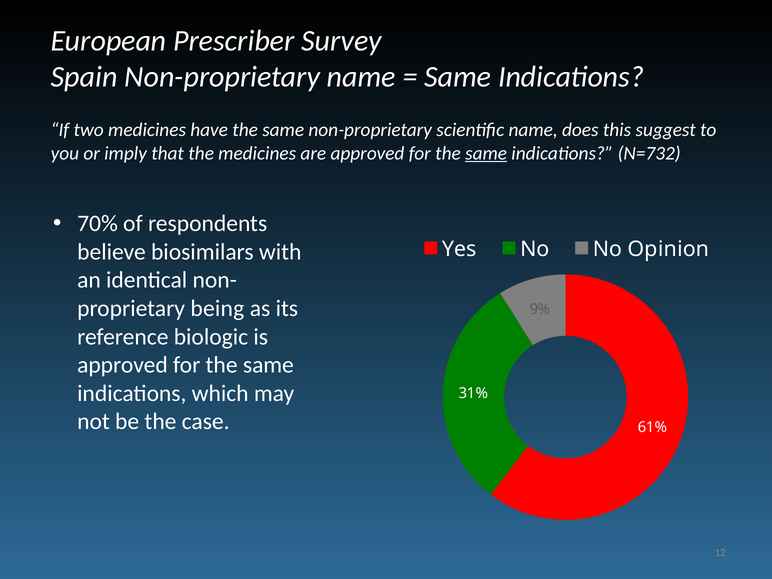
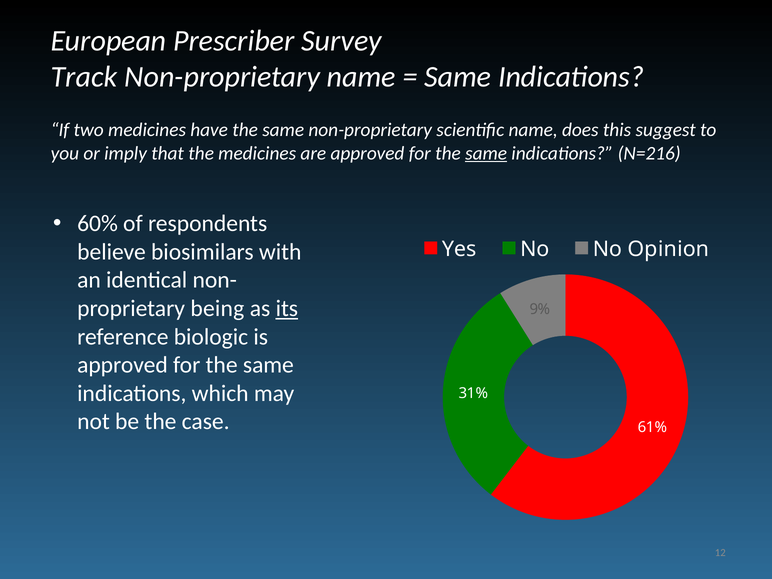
Spain: Spain -> Track (84, 77)
N=732: N=732 -> N=216 (649, 153)
70%: 70% -> 60% (98, 224)
its underline: none -> present (287, 308)
